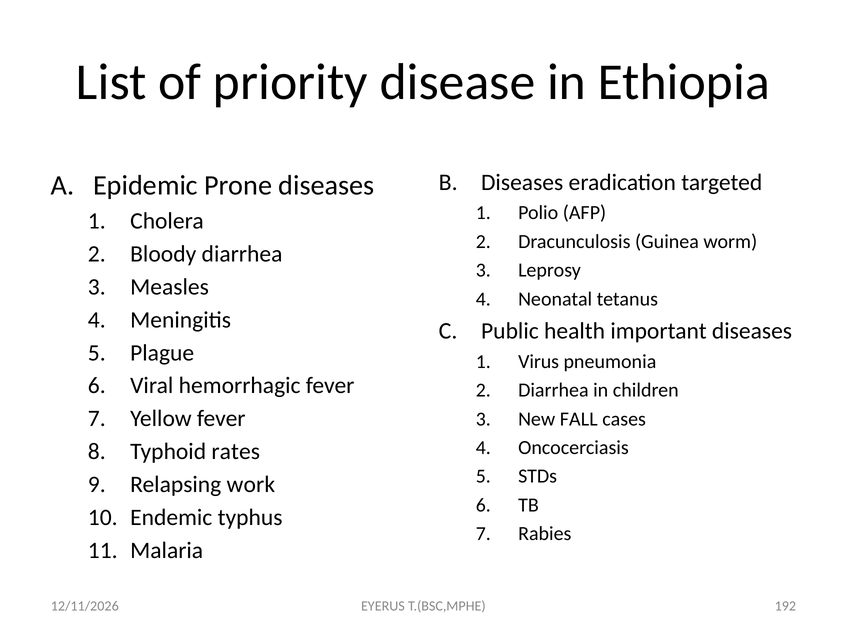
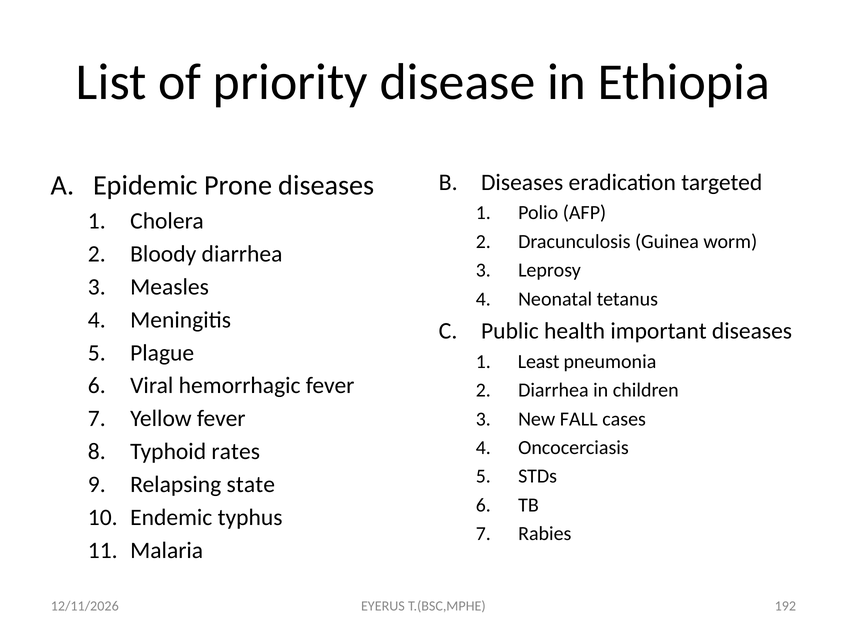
Virus: Virus -> Least (539, 362)
work: work -> state (251, 485)
